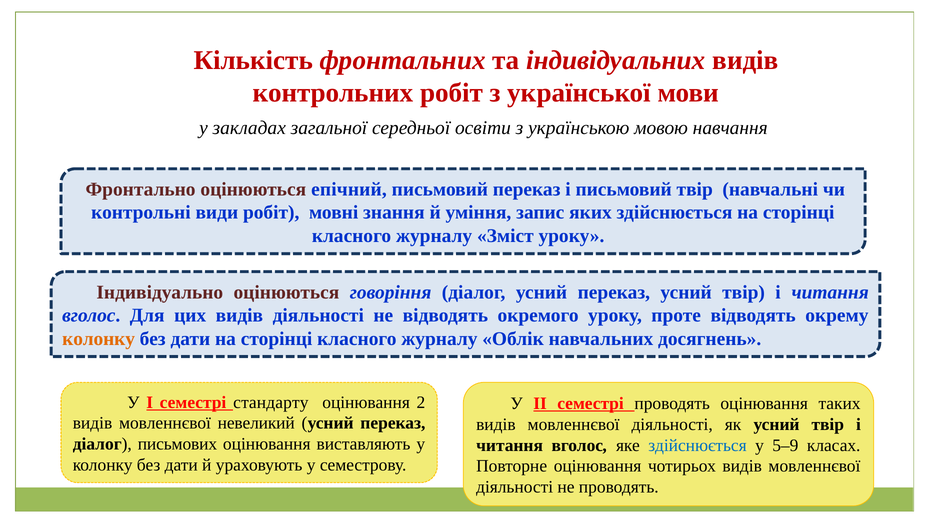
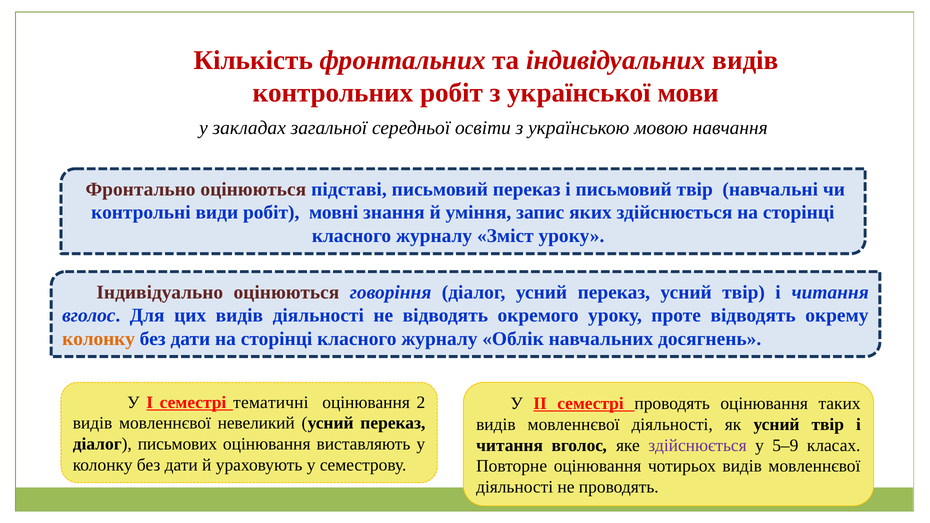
епічний: епічний -> підставі (349, 189)
стандарту: стандарту -> тематичні (271, 402)
здійснюється colour: blue -> purple (697, 445)
